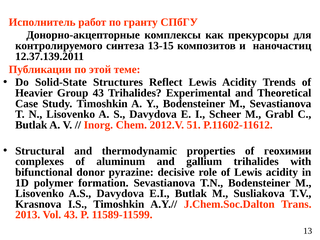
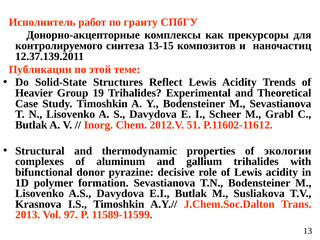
Group 43: 43 -> 19 (98, 93)
геохимии: геохимии -> экологии (288, 151)
Vol 43: 43 -> 97 (71, 215)
